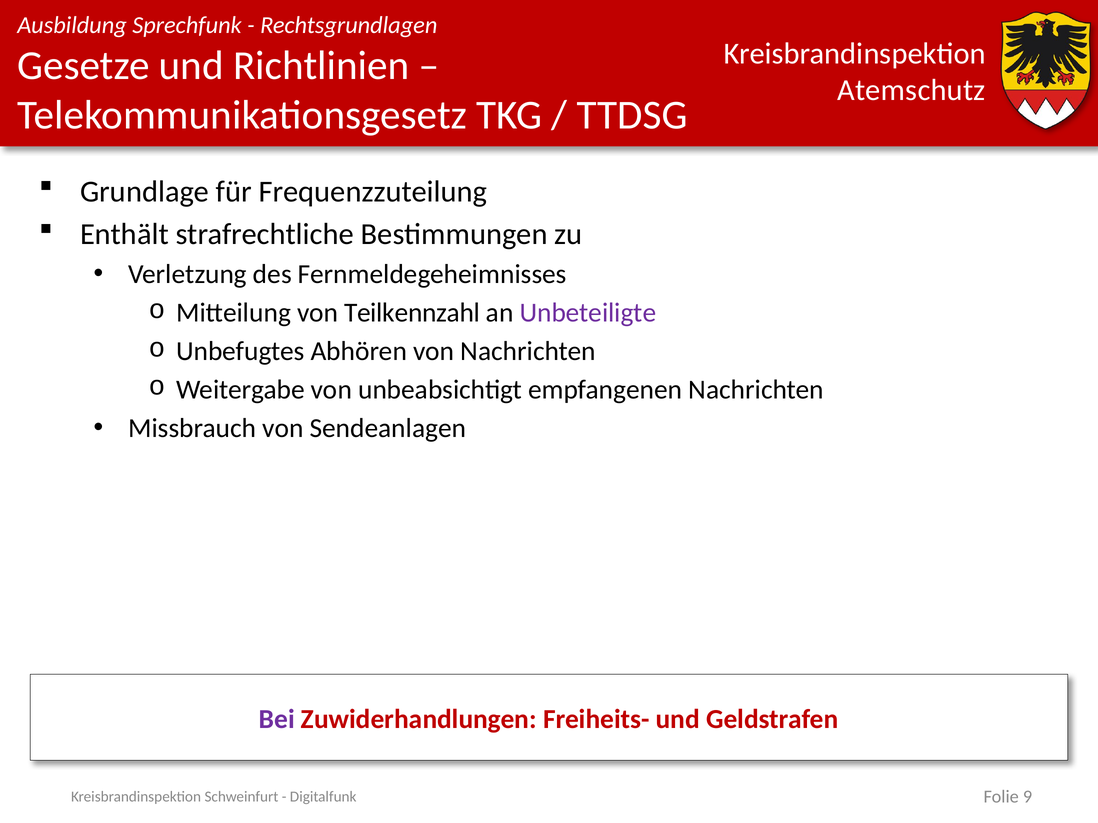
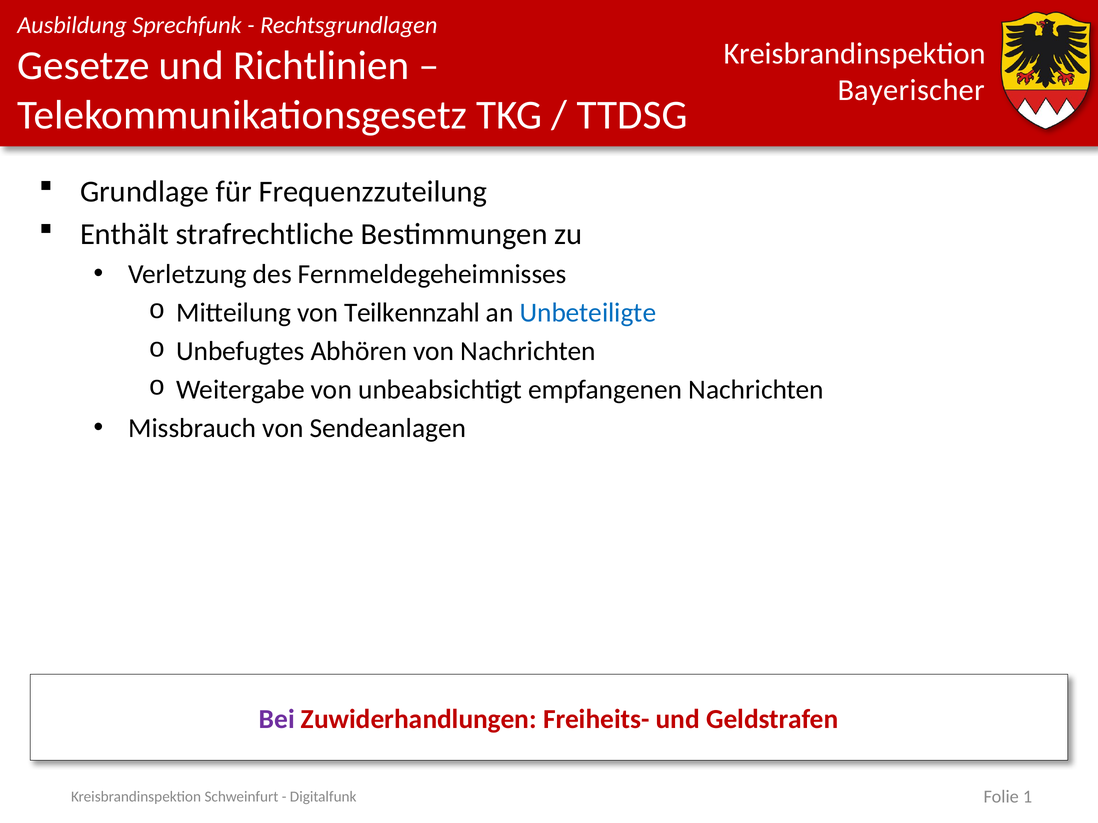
Atemschutz: Atemschutz -> Bayerischer (911, 90)
Unbeteiligte colour: purple -> blue (588, 313)
9: 9 -> 1 (1028, 797)
